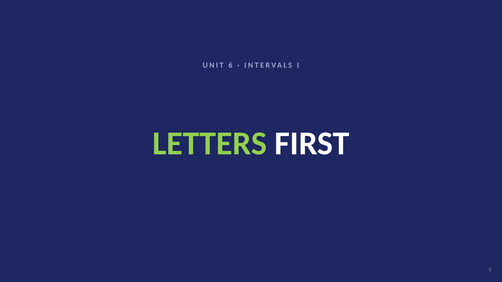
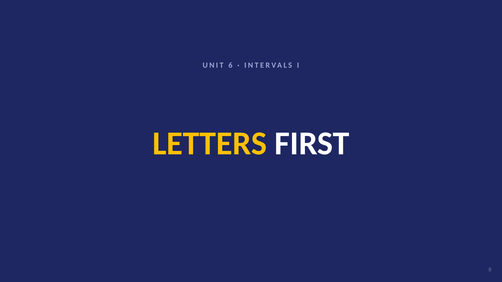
LETTERS colour: light green -> yellow (210, 144)
